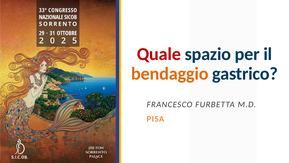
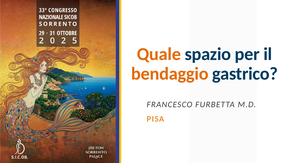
Quale colour: red -> orange (159, 54)
